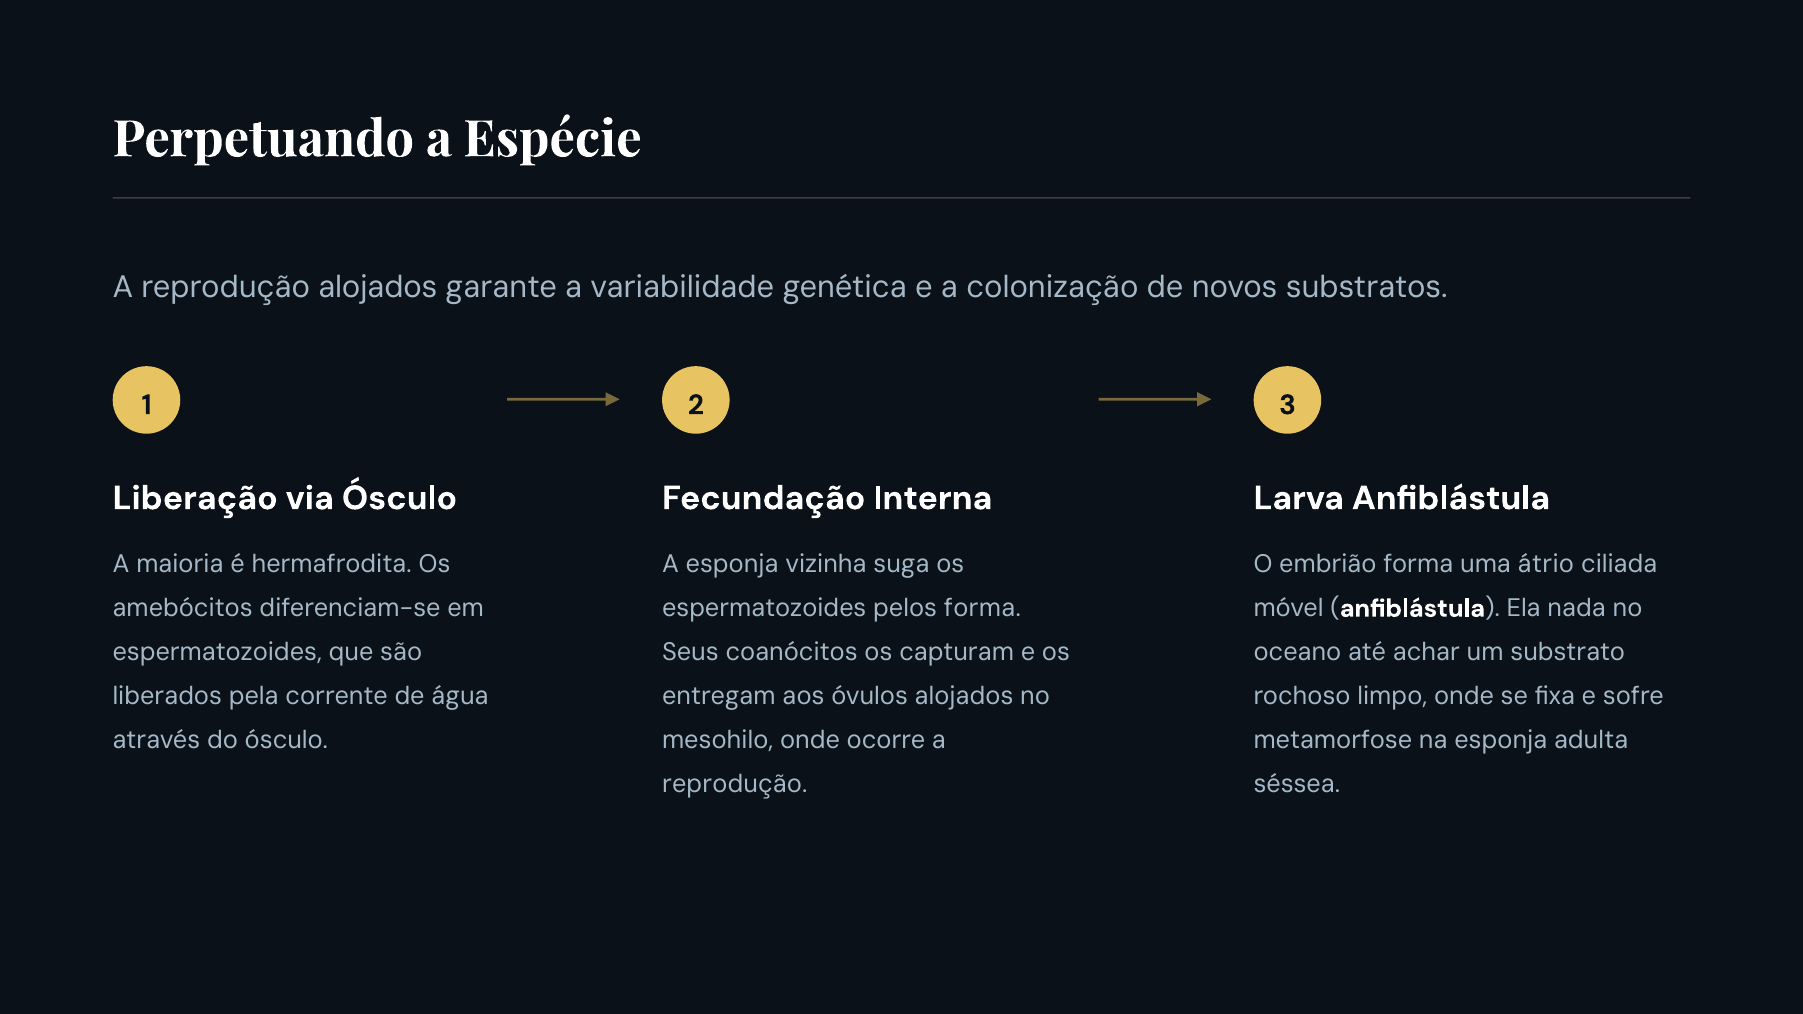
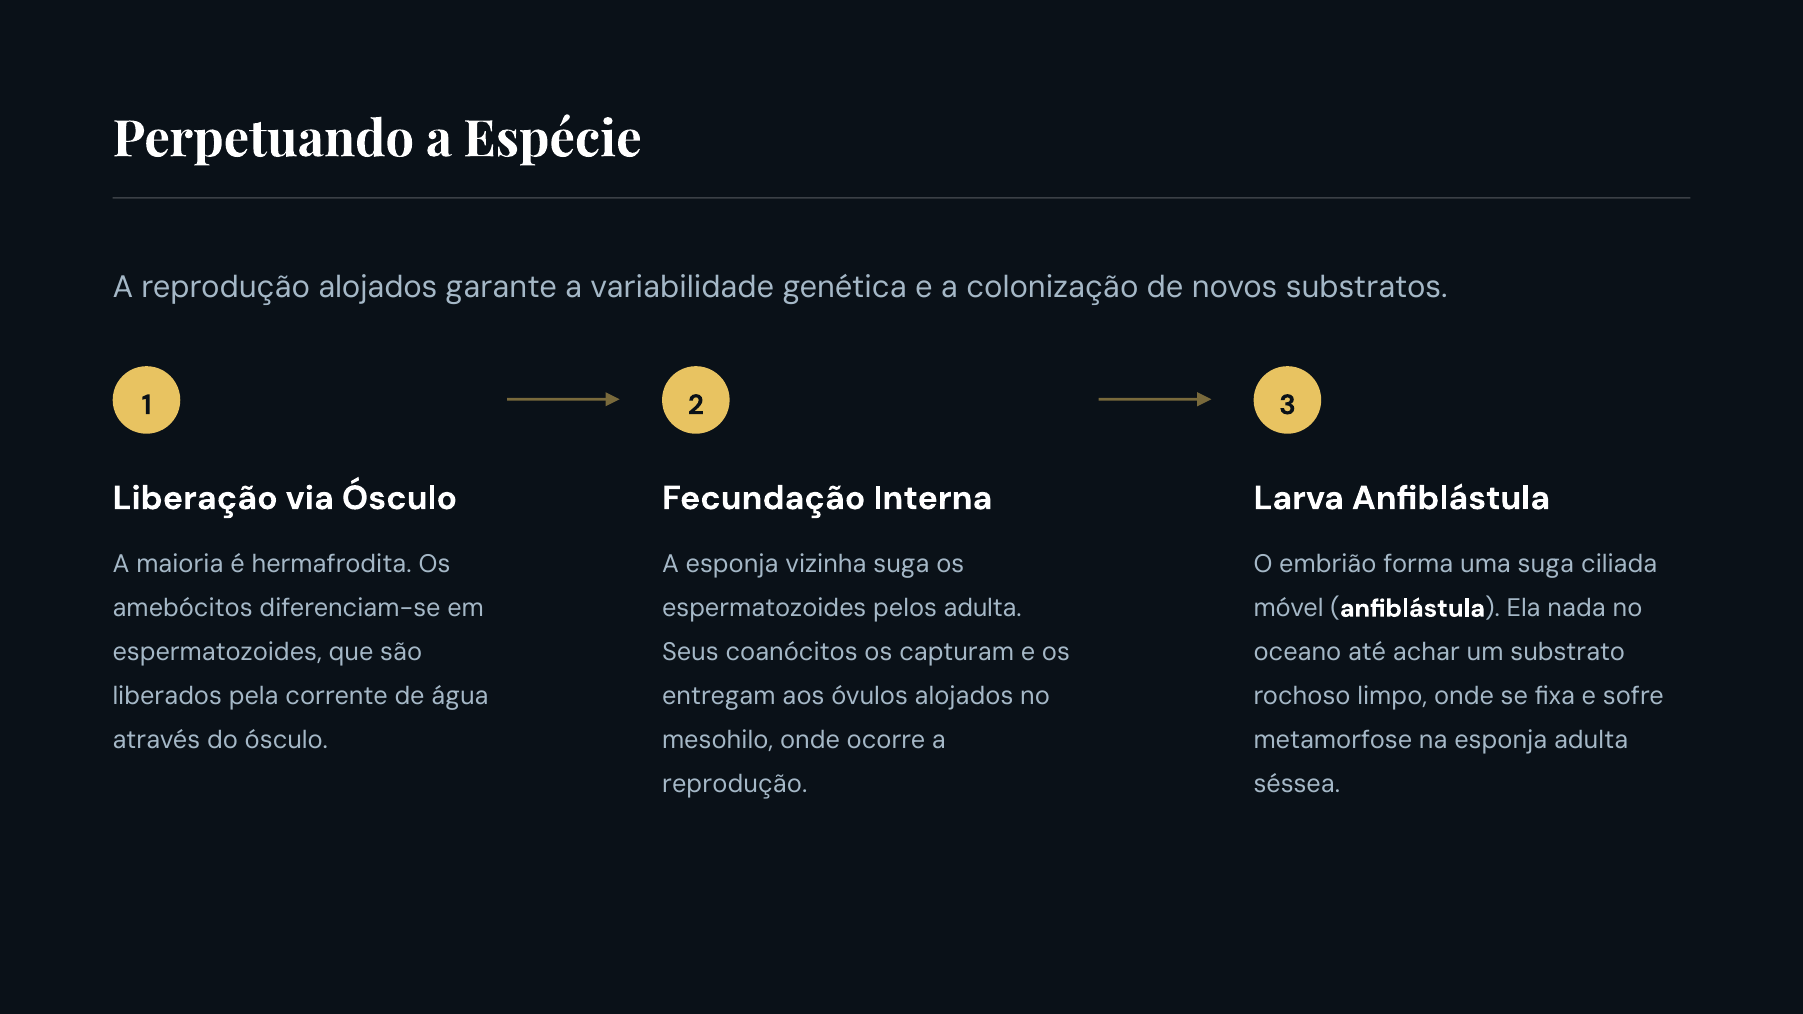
uma átrio: átrio -> suga (1546, 564)
pelos forma: forma -> adulta (983, 608)
